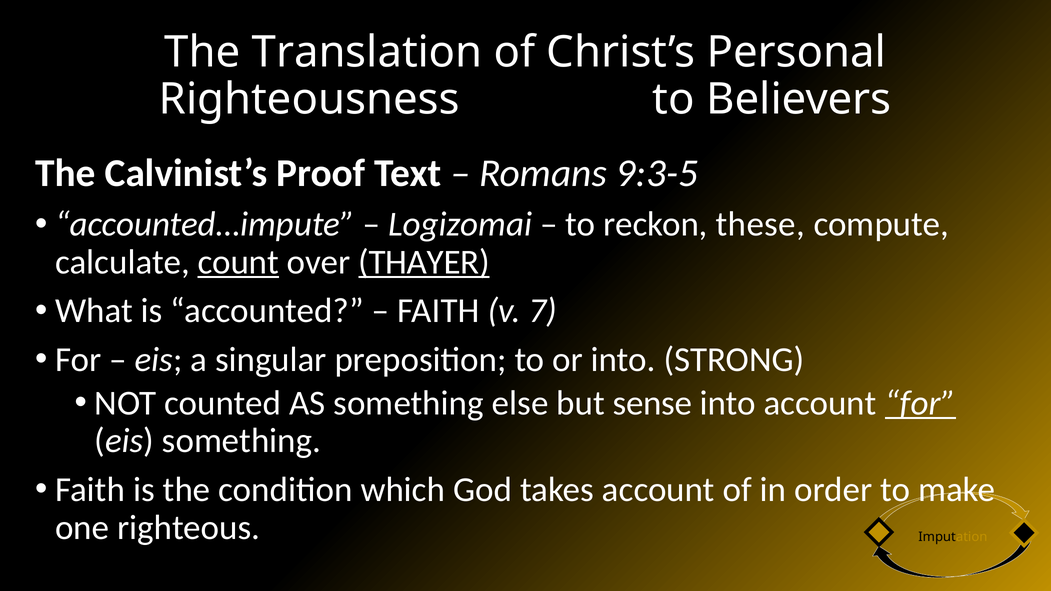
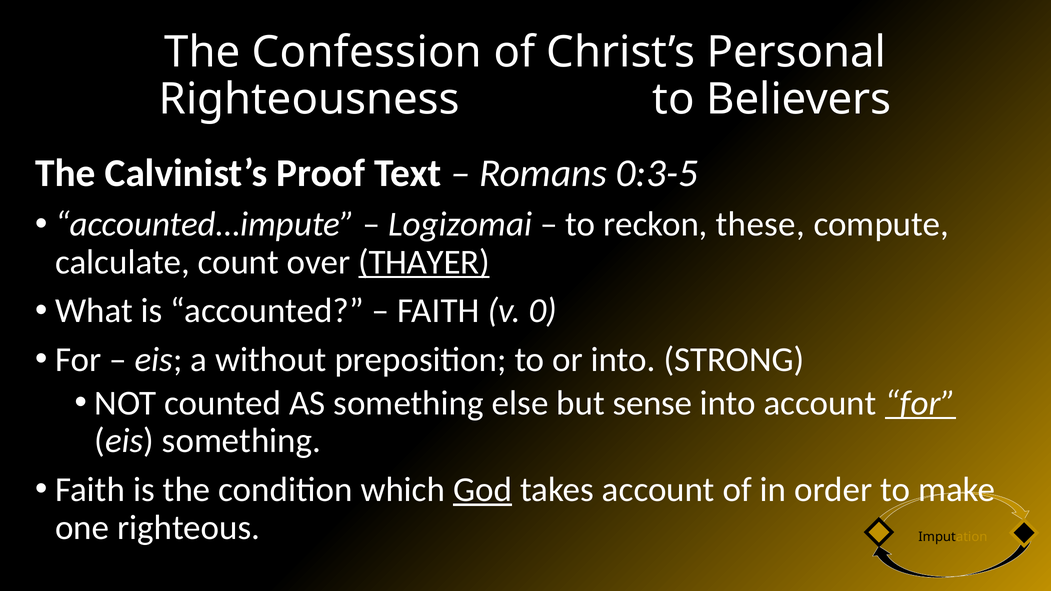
Translation: Translation -> Confession (367, 52)
9:3-5: 9:3-5 -> 0:3-5 (657, 173)
count underline: present -> none (238, 262)
7: 7 -> 0 (543, 311)
singular: singular -> without (271, 360)
God underline: none -> present (483, 490)
